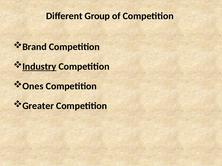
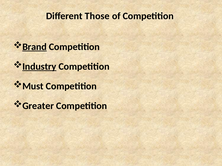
Group: Group -> Those (97, 16)
Brand underline: none -> present (34, 47)
Ones: Ones -> Must (33, 86)
